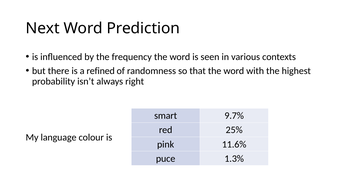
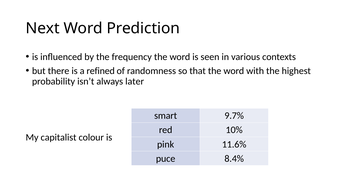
right: right -> later (135, 82)
25%: 25% -> 10% (234, 130)
language: language -> capitalist (59, 138)
1.3%: 1.3% -> 8.4% (234, 159)
